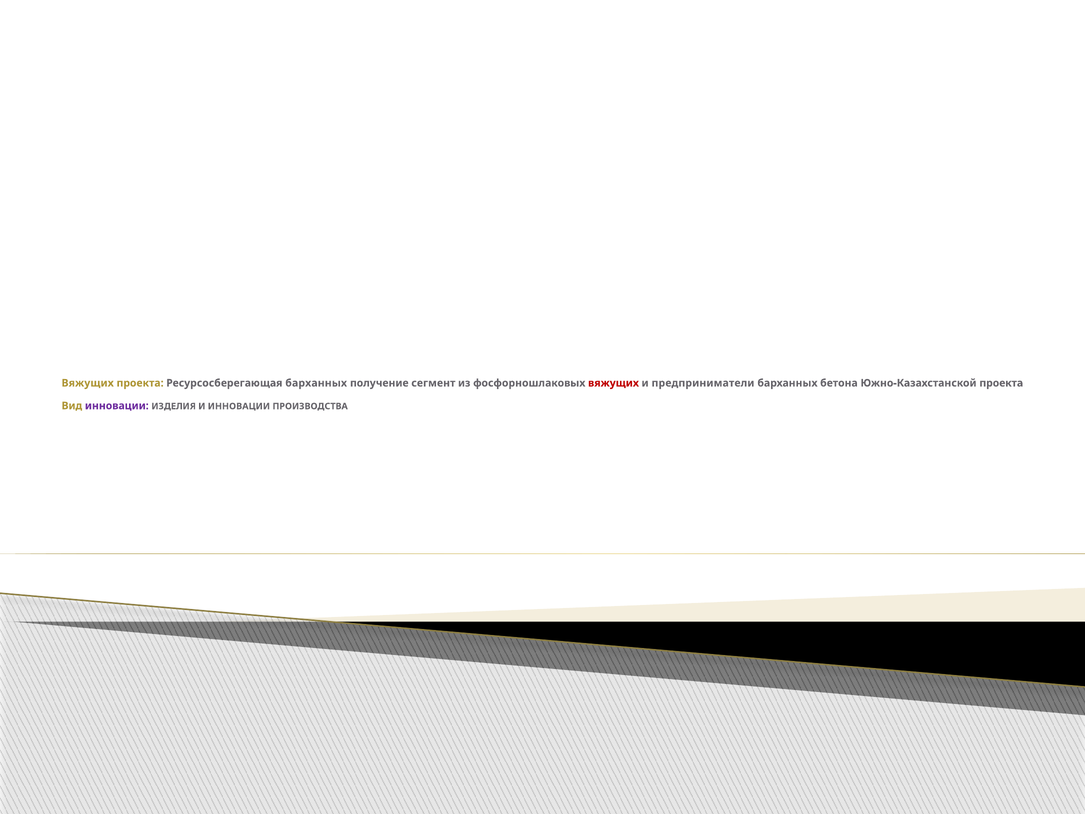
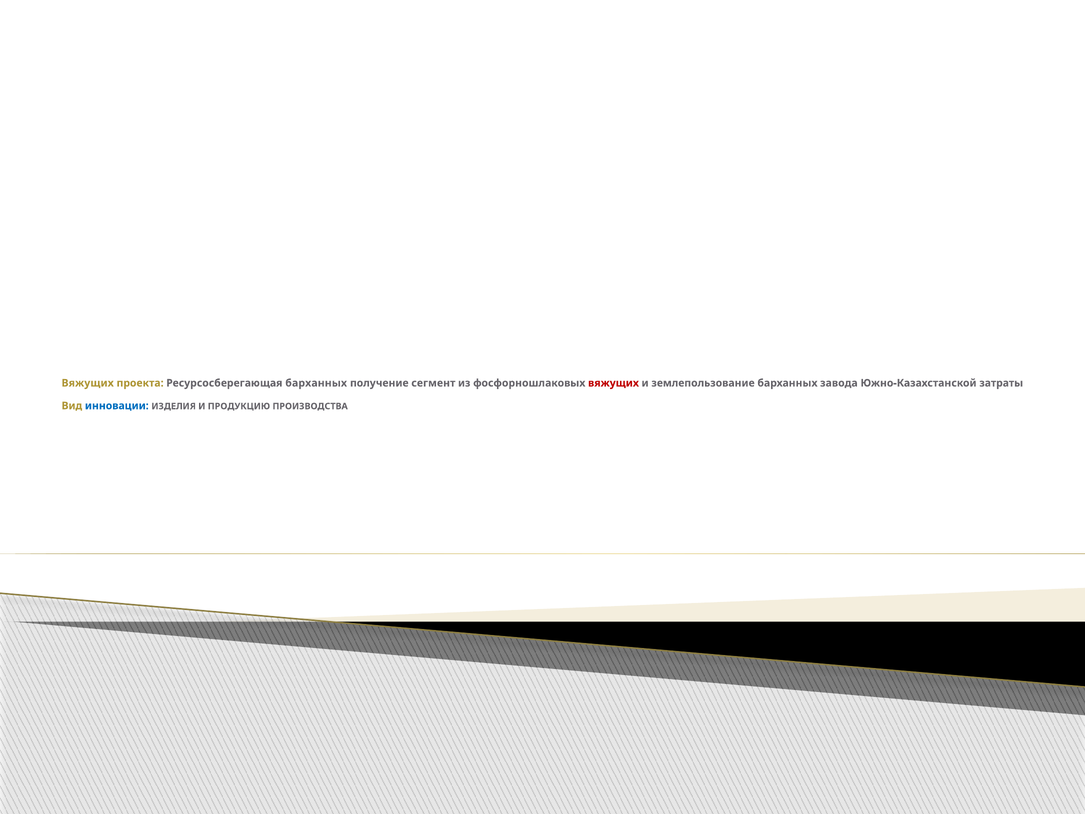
предприниматели: предприниматели -> землепользование (703, 383)
бетона: бетона -> завода (839, 383)
Южно-Казахстанской проекта: проекта -> затраты (1001, 383)
инновации colour: purple -> blue (117, 406)
И ИННОВАЦИИ: ИННОВАЦИИ -> ПРОДУКЦИЮ (239, 406)
